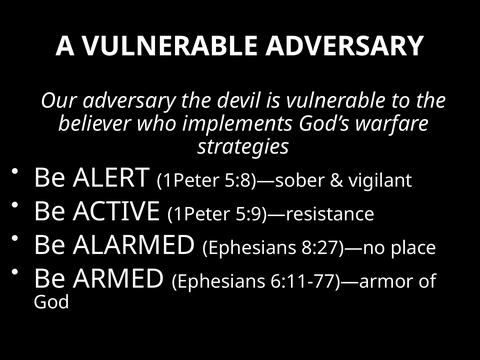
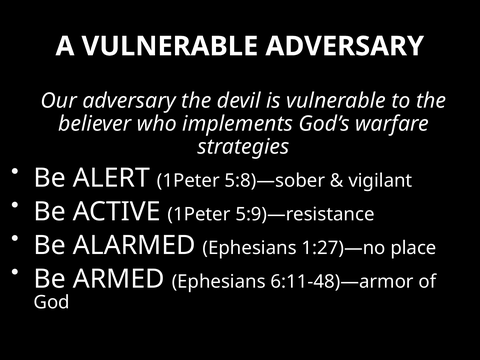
8:27)—no: 8:27)—no -> 1:27)—no (343, 248)
6:11-77)—armor: 6:11-77)—armor -> 6:11-48)—armor (342, 282)
